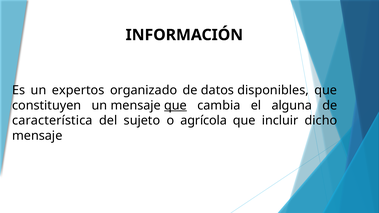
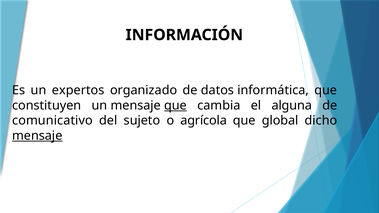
disponibles: disponibles -> informática (273, 90)
característica: característica -> comunicativo (52, 121)
incluir: incluir -> global (280, 121)
mensaje underline: none -> present (37, 136)
